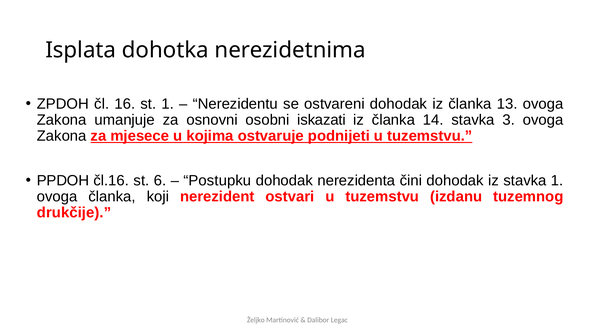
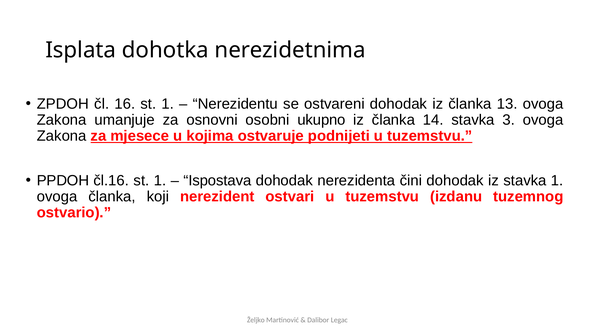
iskazati: iskazati -> ukupno (321, 120)
čl.16 st 6: 6 -> 1 (160, 180)
Postupku: Postupku -> Ispostava (217, 180)
drukčije: drukčije -> ostvario (74, 212)
